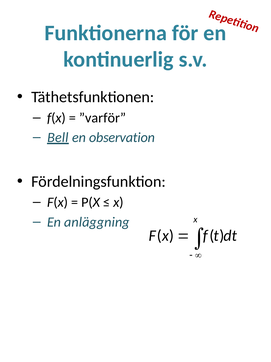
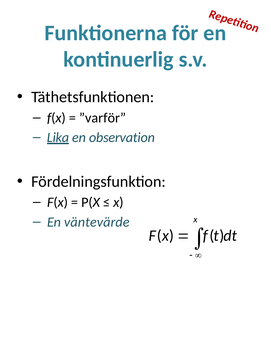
Bell: Bell -> Lika (58, 137)
anläggning: anläggning -> väntevärde (97, 222)
